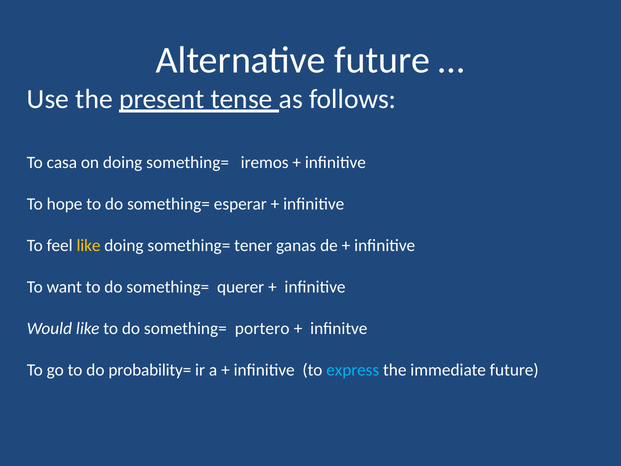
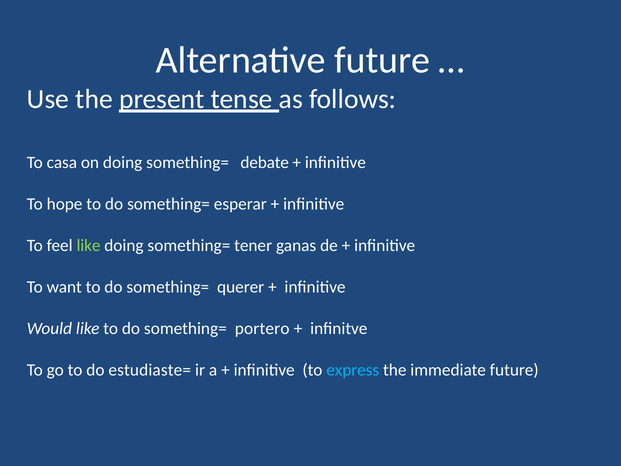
iremos: iremos -> debate (265, 163)
like colour: yellow -> light green (89, 245)
probability=: probability= -> estudiaste= (150, 370)
